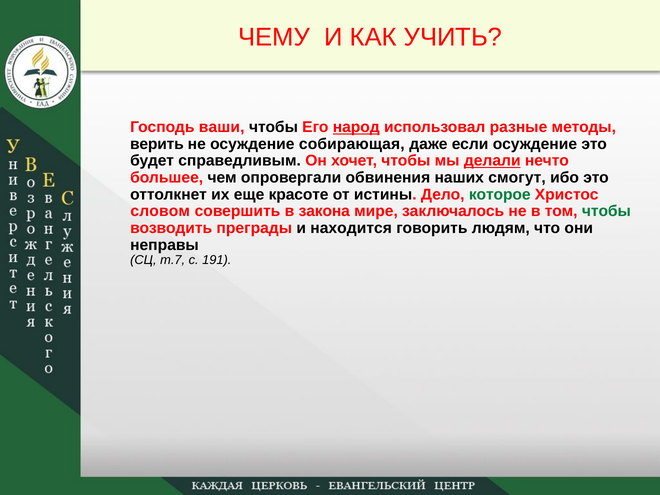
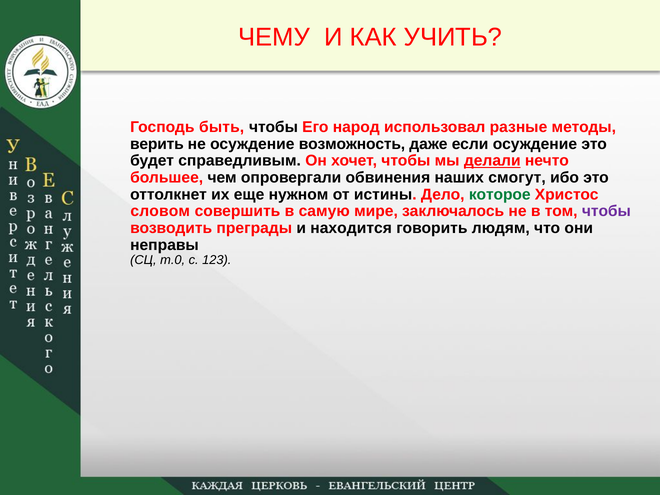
ваши: ваши -> быть (222, 127)
народ underline: present -> none (356, 127)
собирающая: собирающая -> возможность (352, 144)
красоте: красоте -> нужном (299, 194)
закона: закона -> самую (324, 211)
чтобы colour: green -> purple (606, 211)
т.7: т.7 -> т.0 (173, 260)
191: 191 -> 123 (217, 260)
